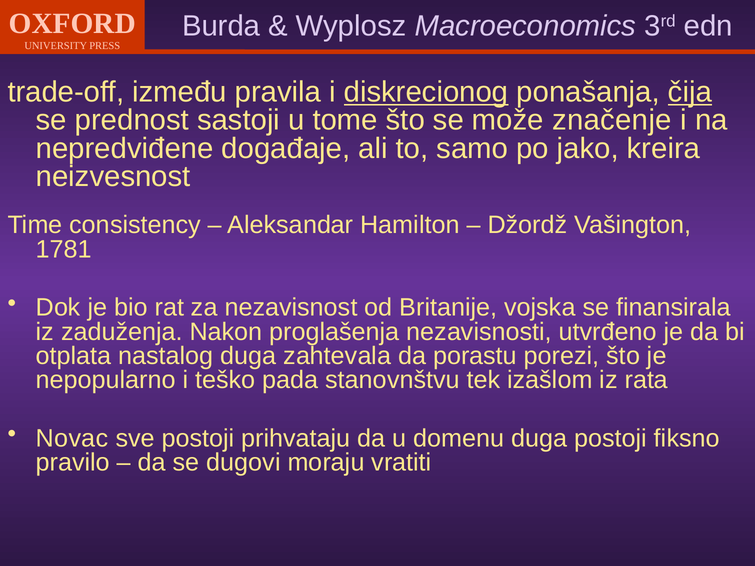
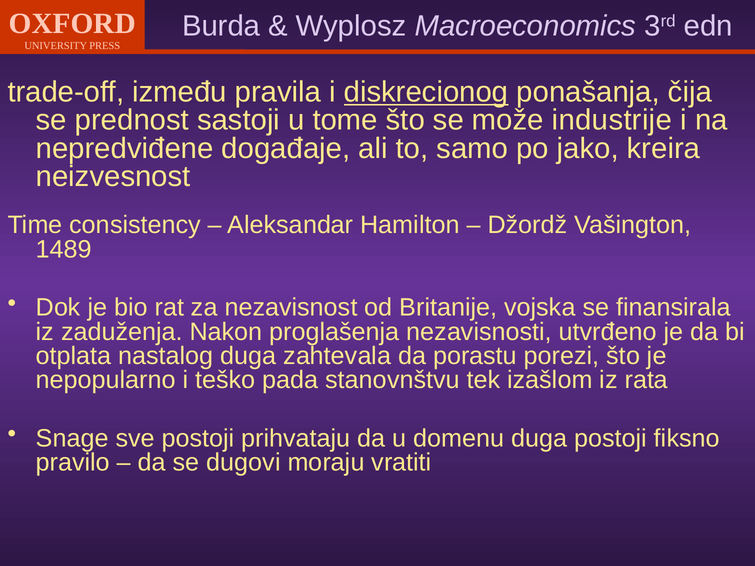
čija underline: present -> none (690, 92)
značenje: značenje -> industrije (612, 120)
1781: 1781 -> 1489 (64, 249)
Novac: Novac -> Snage (72, 439)
